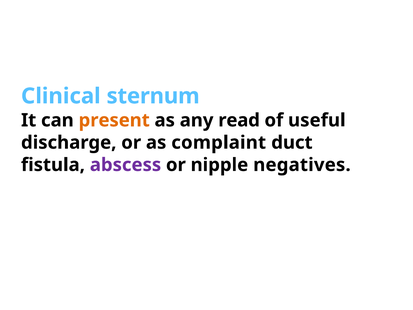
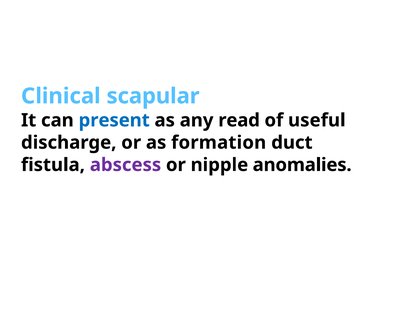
sternum: sternum -> scapular (153, 96)
present colour: orange -> blue (114, 120)
complaint: complaint -> formation (219, 142)
negatives: negatives -> anomalies (302, 165)
